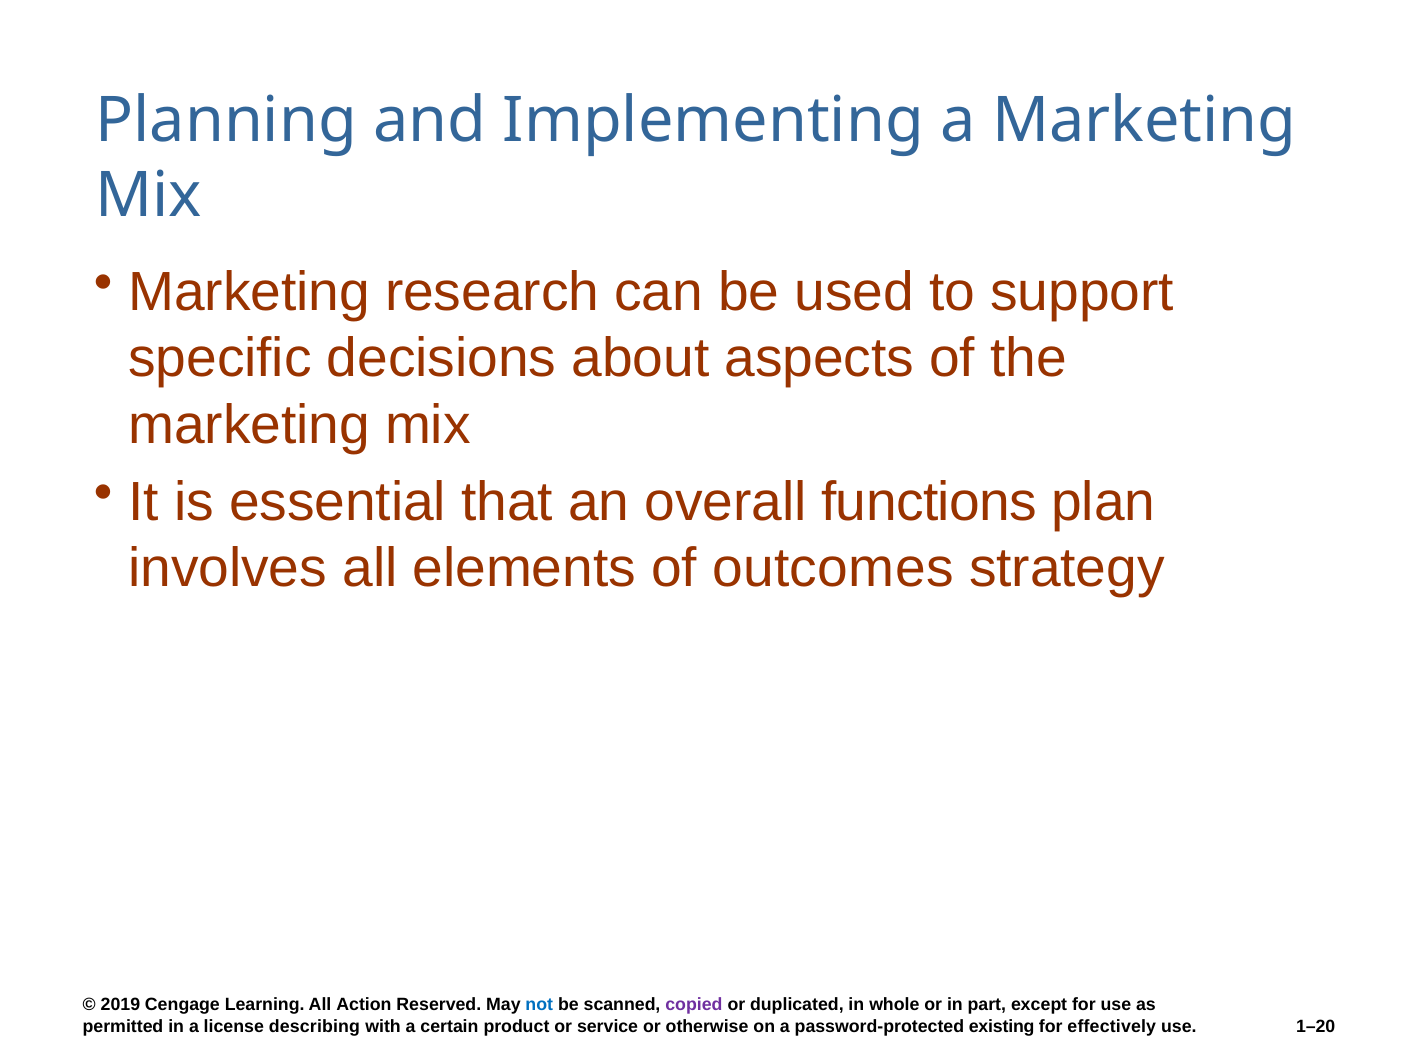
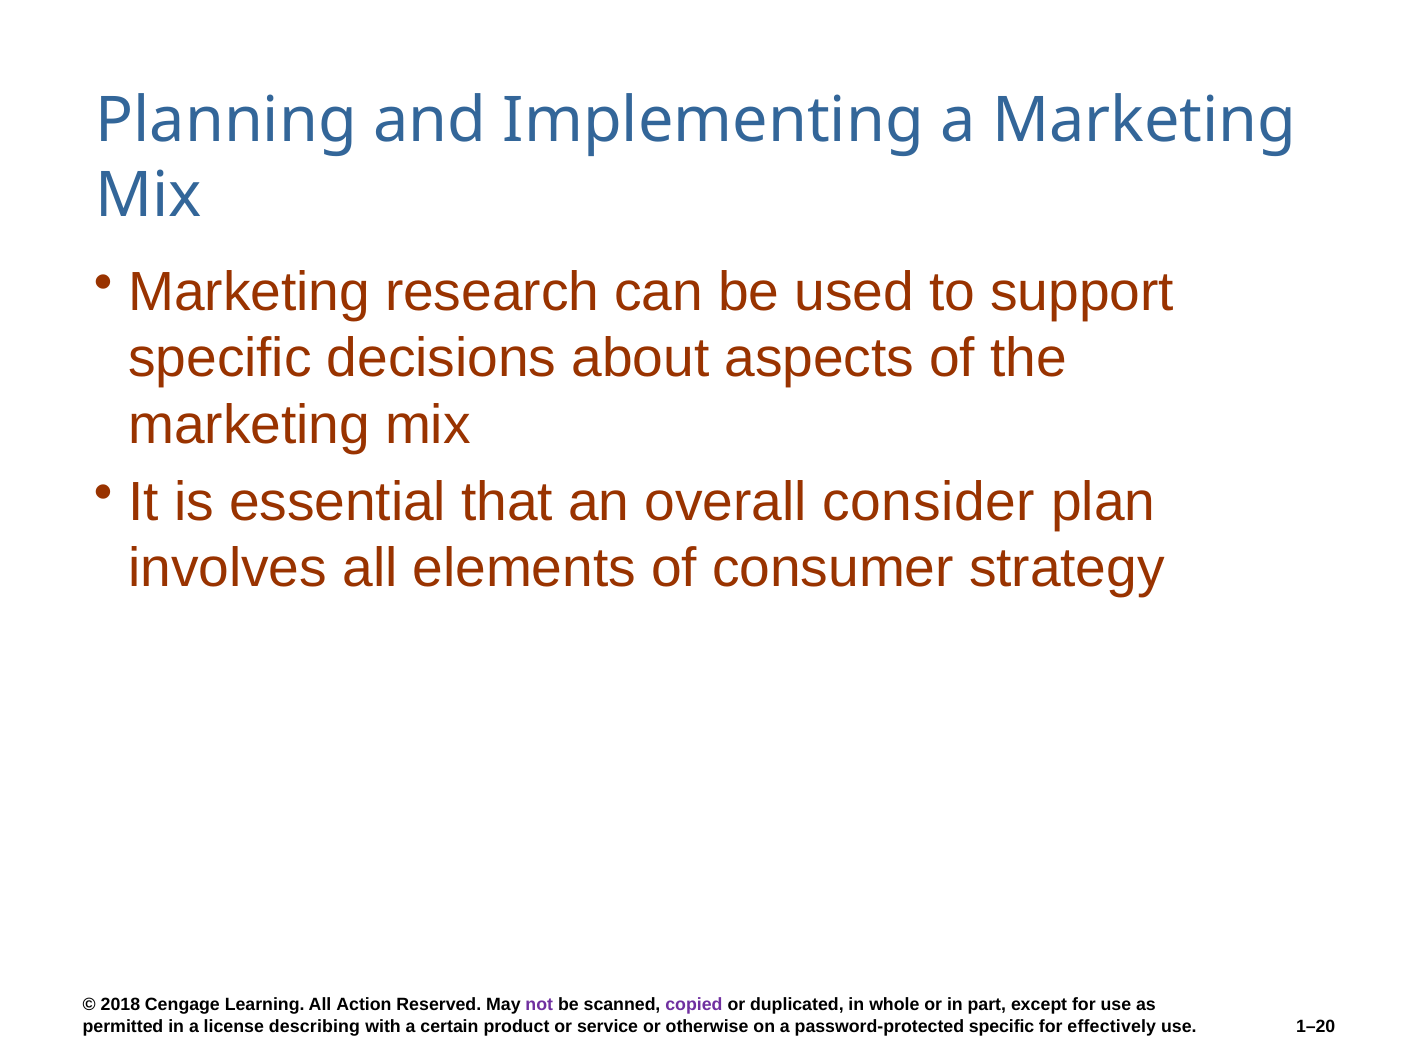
functions: functions -> consider (929, 502)
outcomes: outcomes -> consumer (833, 568)
2019: 2019 -> 2018 (120, 1004)
not colour: blue -> purple (539, 1004)
password-protected existing: existing -> specific (1002, 1026)
